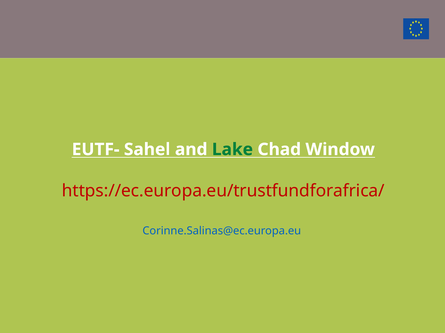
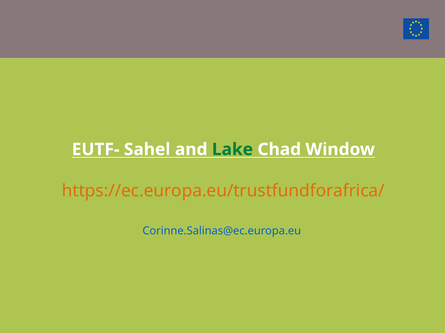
https://ec.europa.eu/trustfundforafrica/ colour: red -> orange (223, 191)
